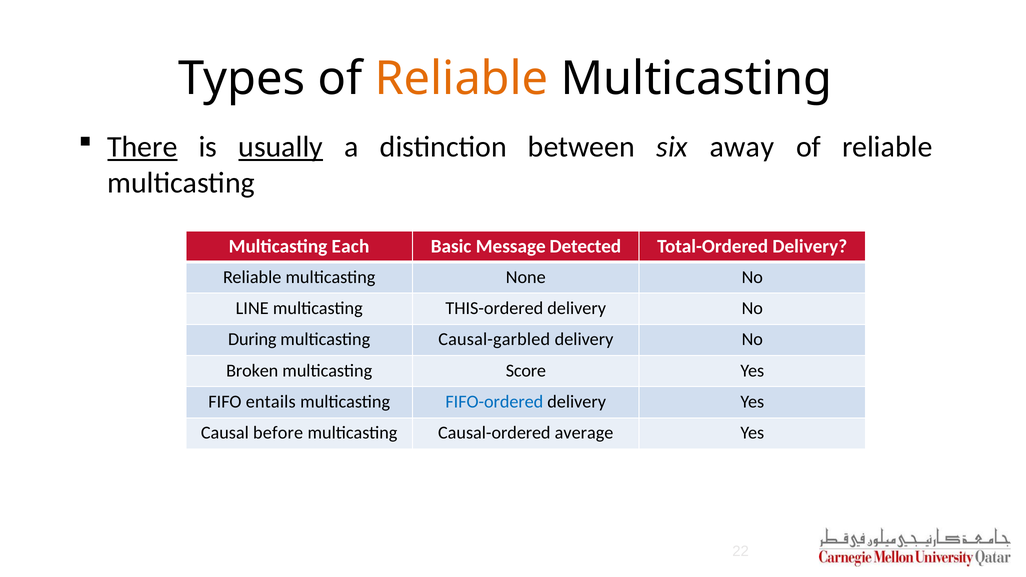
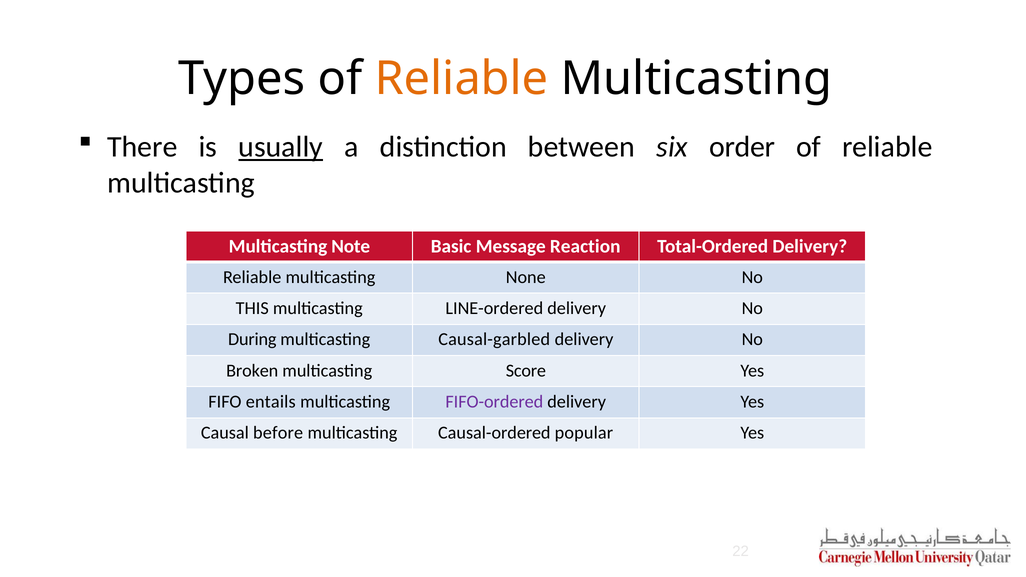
There underline: present -> none (142, 147)
away: away -> order (742, 147)
Each: Each -> Note (351, 247)
Detected: Detected -> Reaction (585, 247)
LINE: LINE -> THIS (252, 308)
THIS-ordered: THIS-ordered -> LINE-ordered (494, 308)
FIFO-ordered colour: blue -> purple (494, 402)
average: average -> popular (584, 433)
